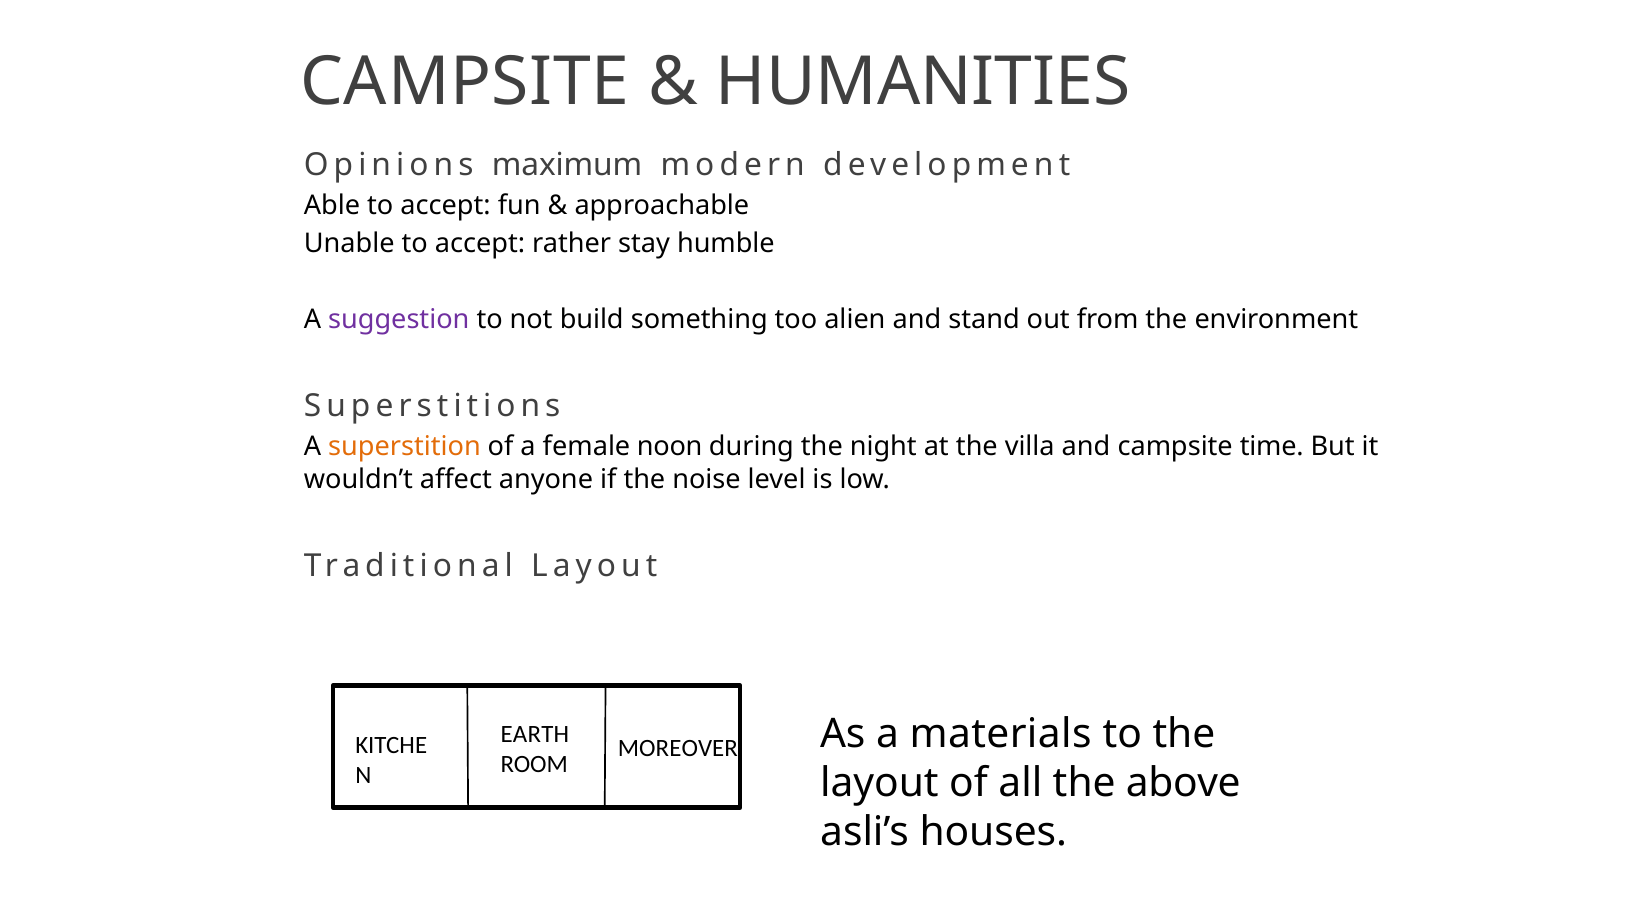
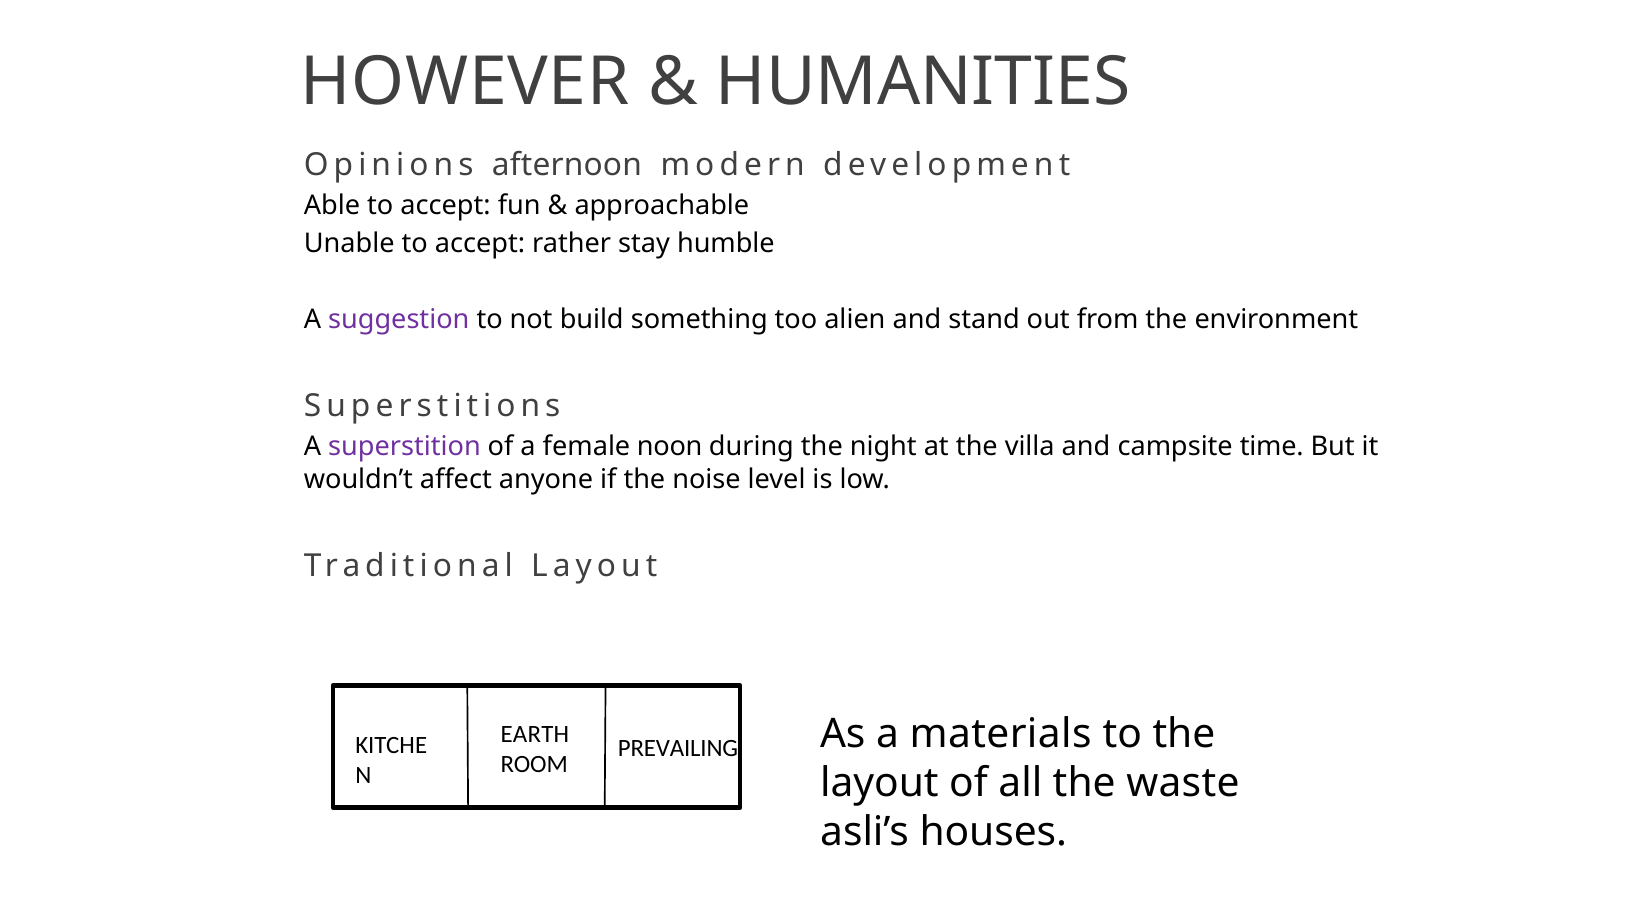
CAMPSITE: CAMPSITE -> HOWEVER (465, 82)
maximum: maximum -> afternoon (567, 165)
superstition colour: orange -> purple (404, 447)
MOREOVER: MOREOVER -> PREVAILING (678, 749)
above: above -> waste (1183, 783)
